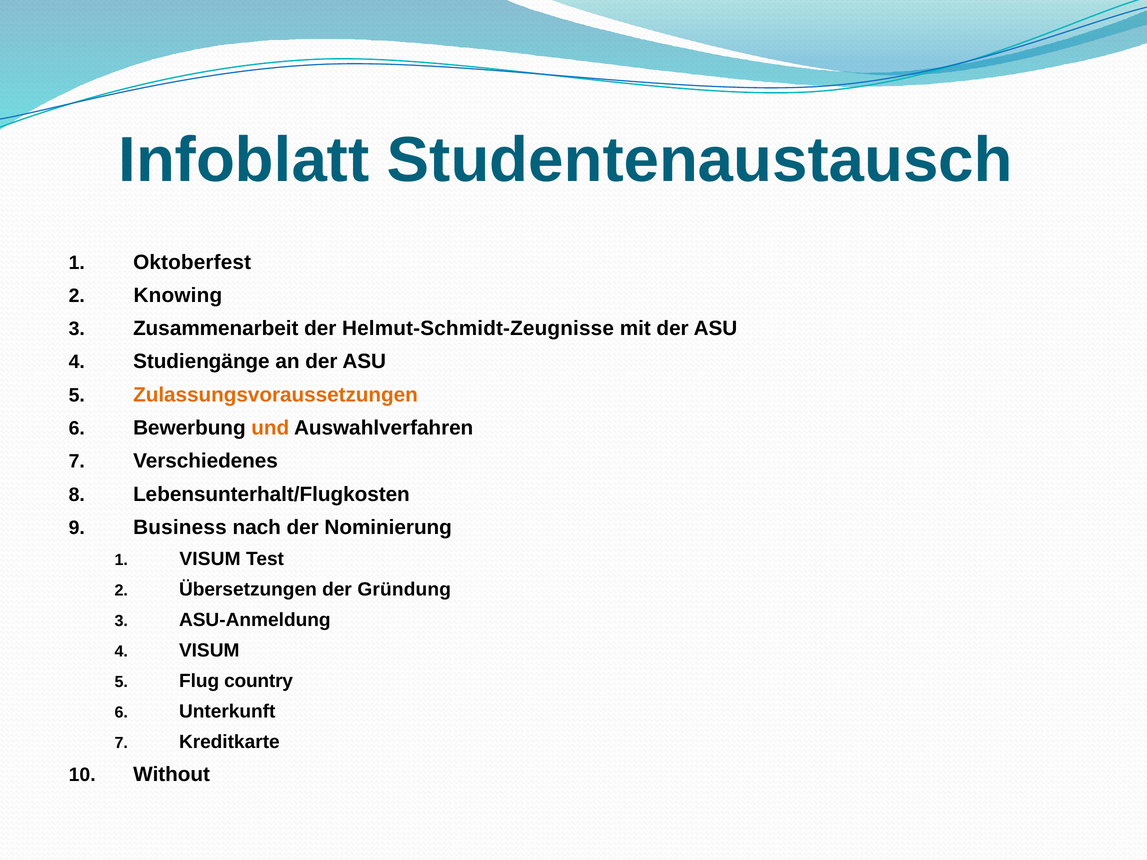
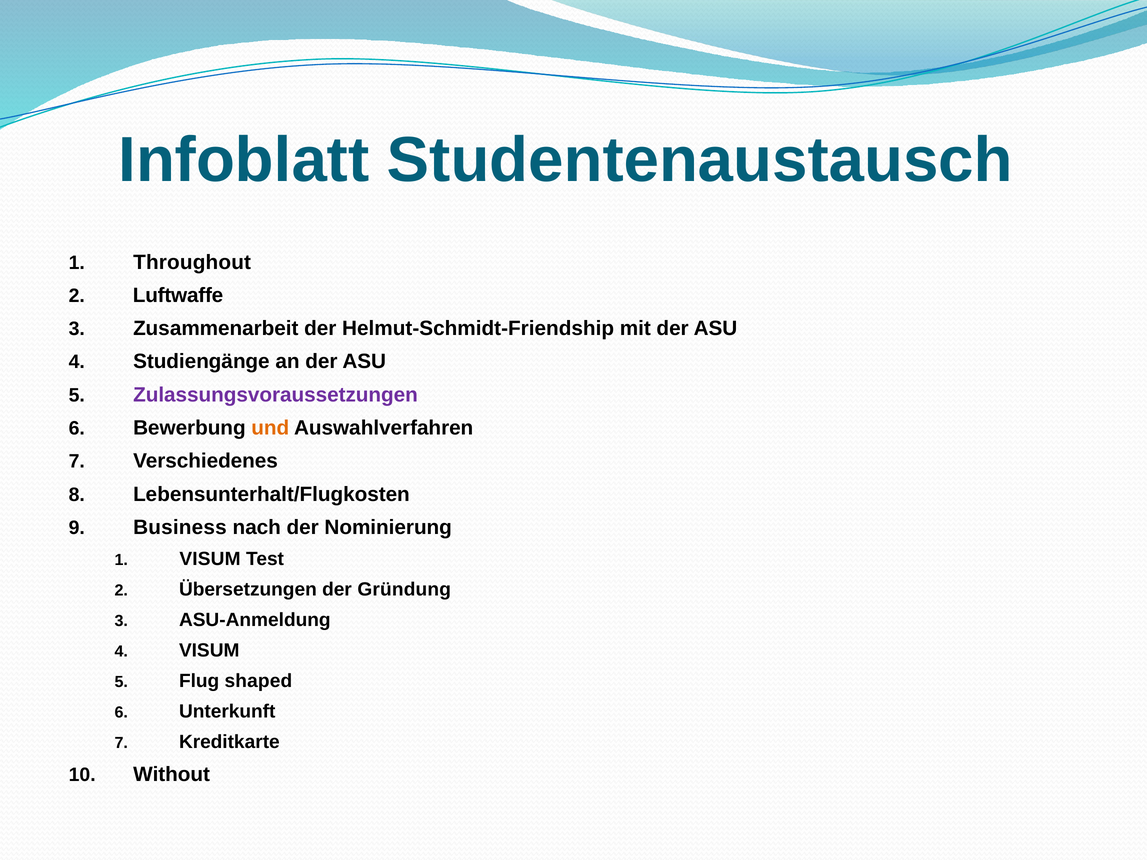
Oktoberfest: Oktoberfest -> Throughout (192, 262)
Knowing: Knowing -> Luftwaffe (178, 295)
Helmut-Schmidt-Zeugnisse: Helmut-Schmidt-Zeugnisse -> Helmut-Schmidt-Friendship (478, 329)
Zulassungsvoraussetzungen colour: orange -> purple (276, 395)
country: country -> shaped (258, 681)
